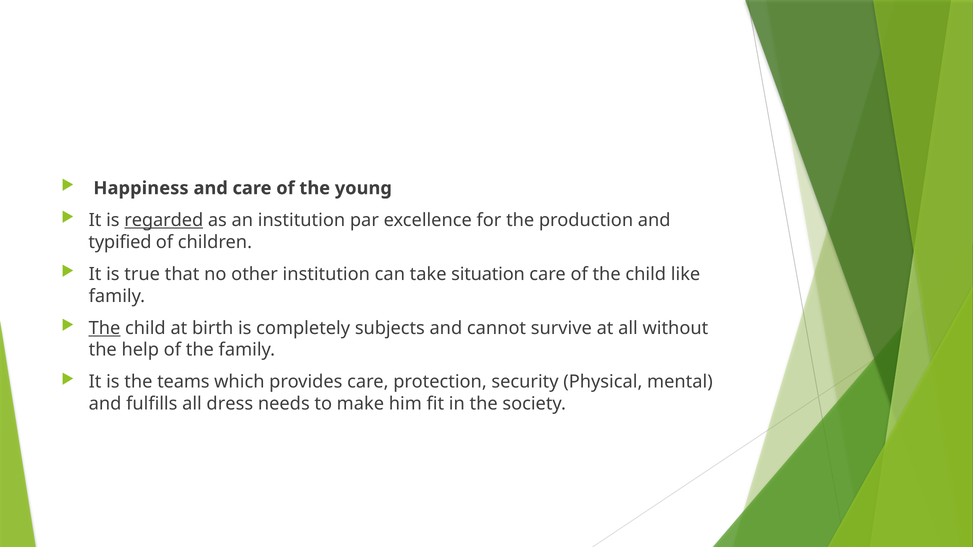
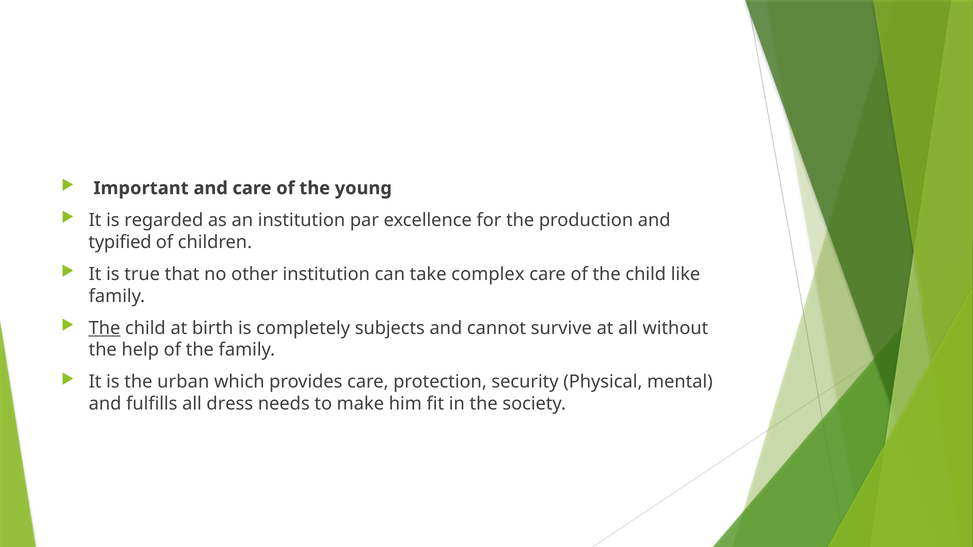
Happiness: Happiness -> Important (141, 188)
regarded underline: present -> none (164, 220)
situation: situation -> complex (488, 274)
teams: teams -> urban (183, 382)
